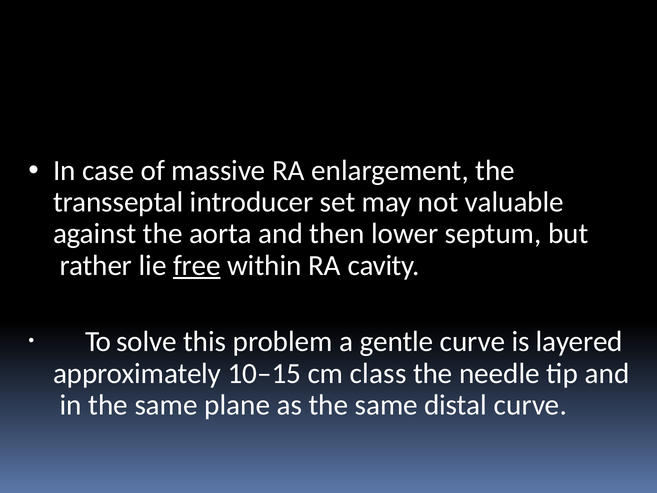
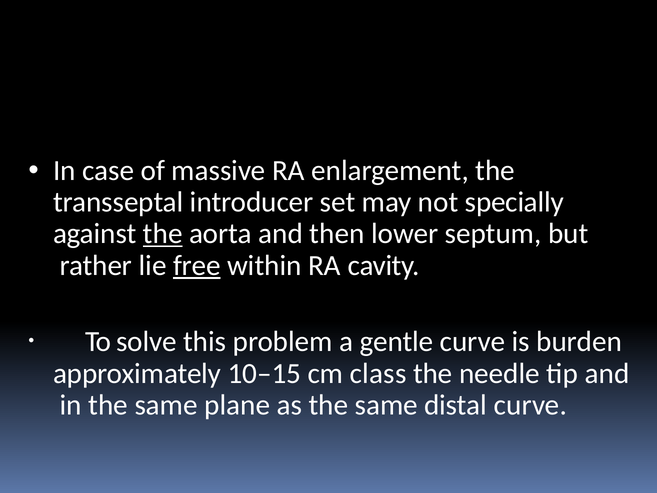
valuable: valuable -> specially (514, 202)
the underline: none -> present (163, 234)
layered: layered -> burden (579, 342)
